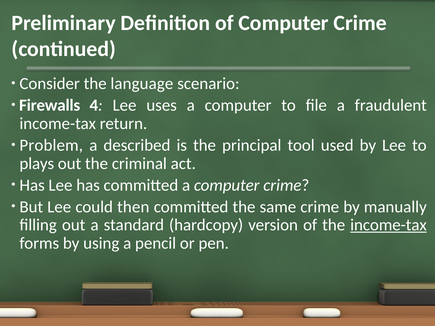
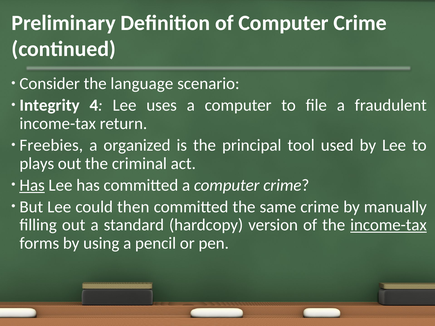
Firewalls: Firewalls -> Integrity (50, 105)
Problem: Problem -> Freebies (51, 145)
described: described -> organized (137, 145)
Has underline: none -> present (32, 185)
